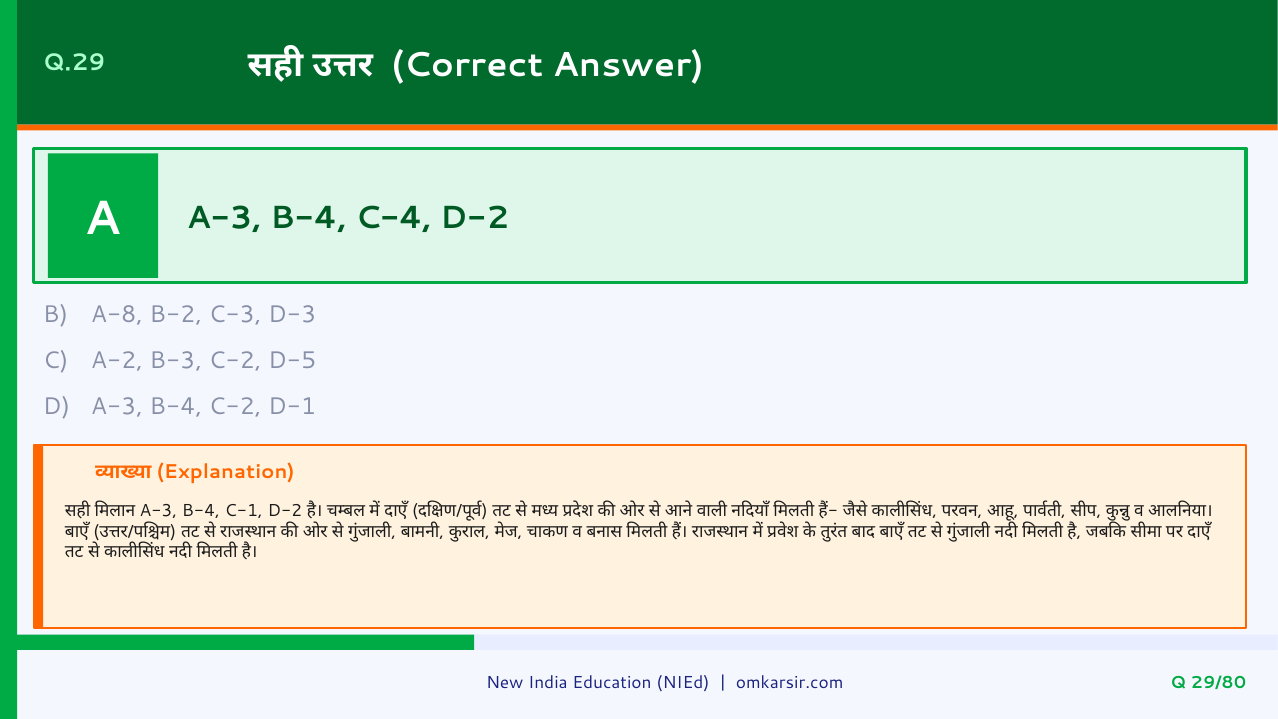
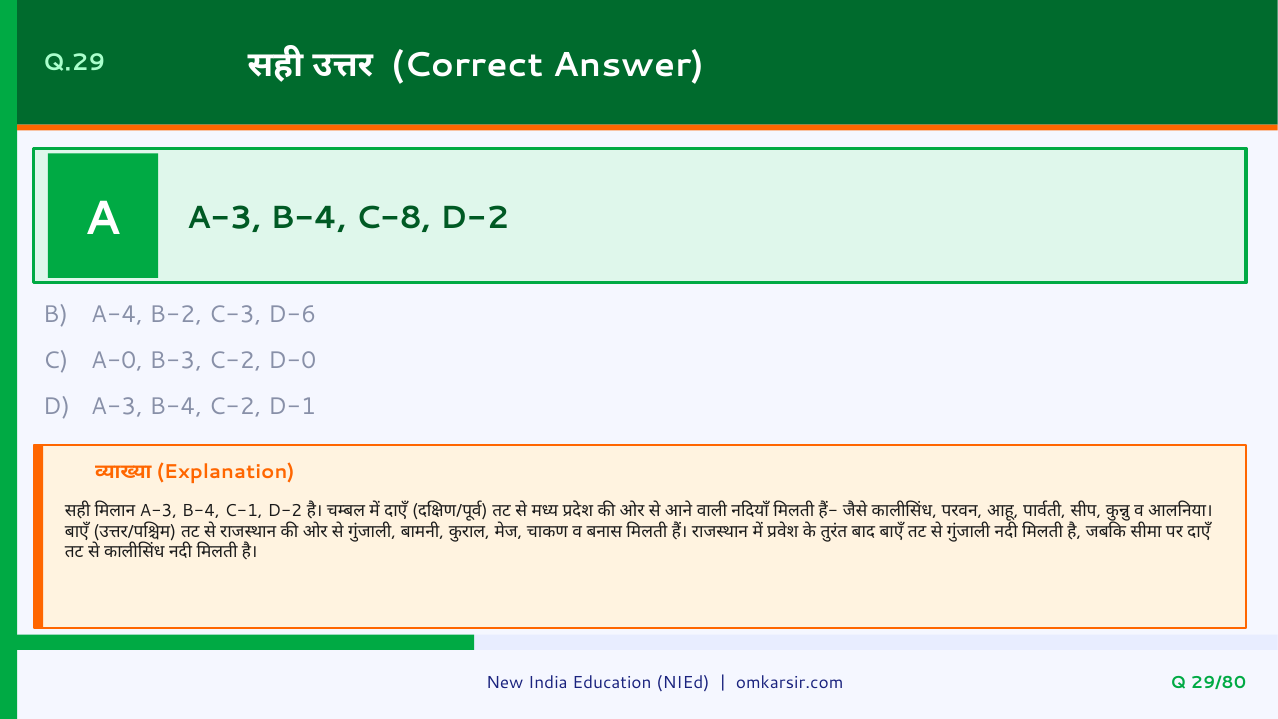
C-4: C-4 -> C-8 (393, 218)
A-8: A-8 -> A-4 (117, 314)
D-3: D-3 -> D-6 (292, 314)
A-2: A-2 -> A-0 (117, 360)
D-5: D-5 -> D-0 (292, 360)
